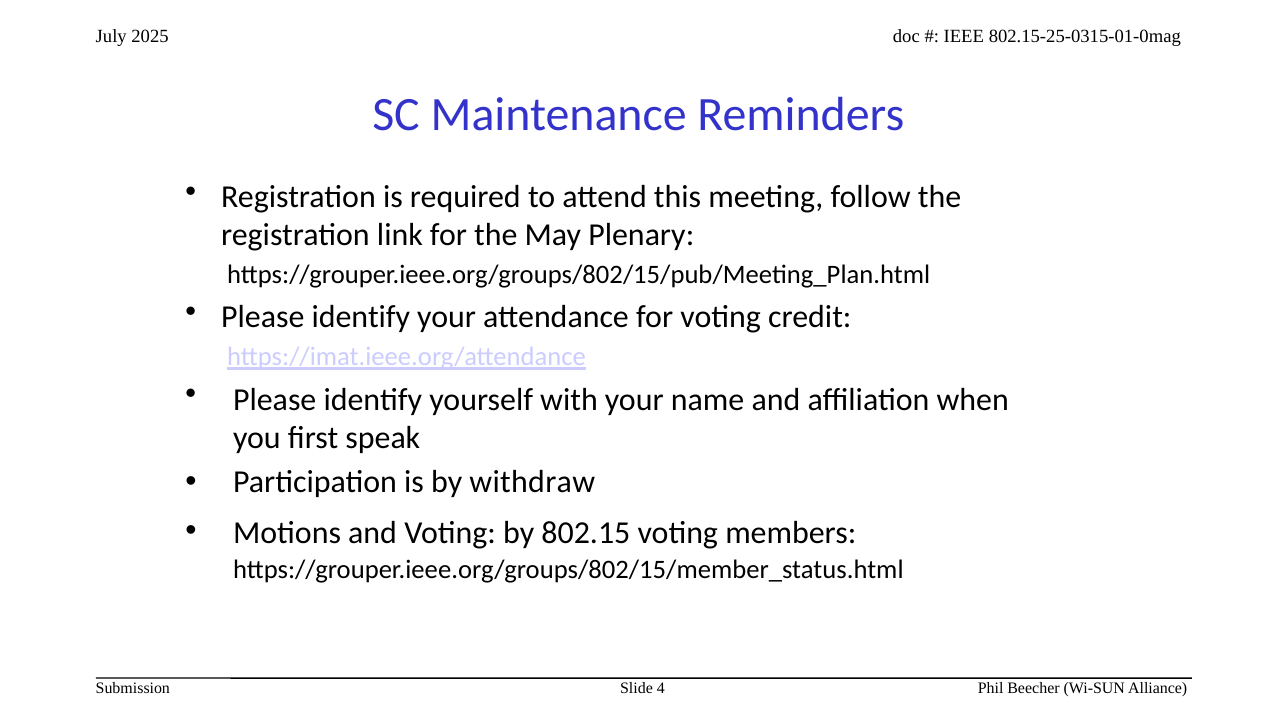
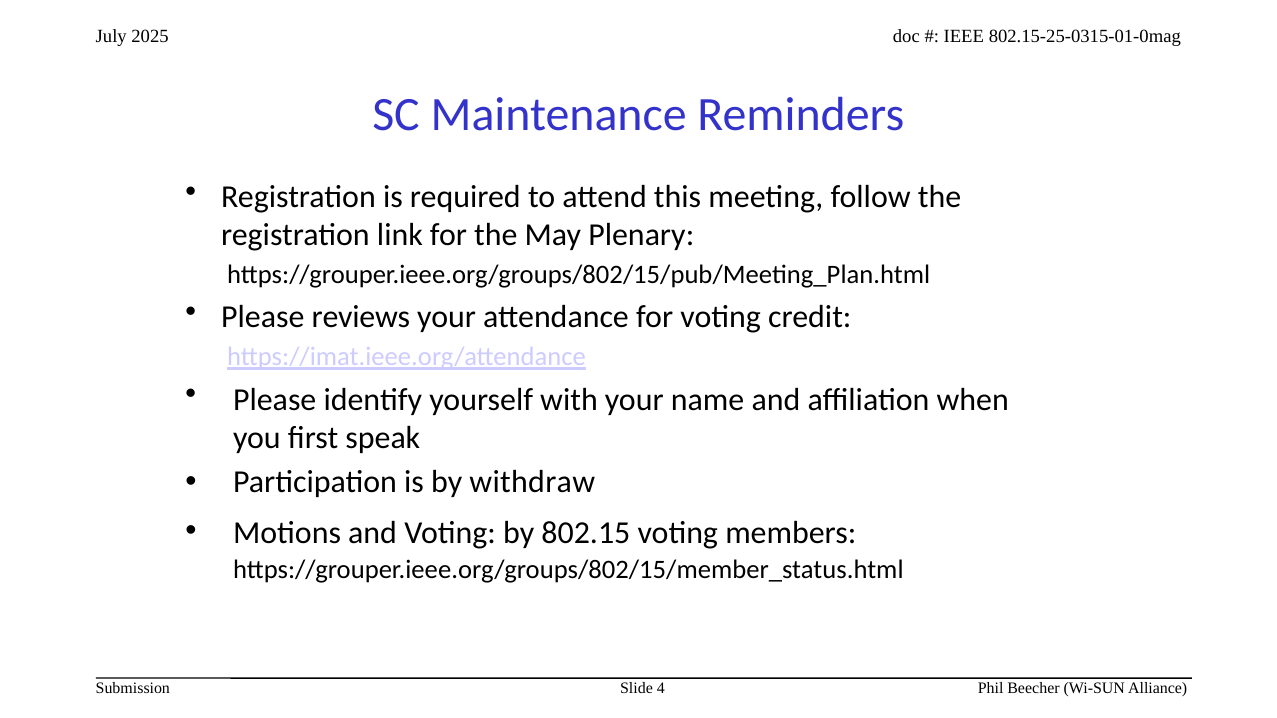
identify: identify -> reviews (361, 317)
